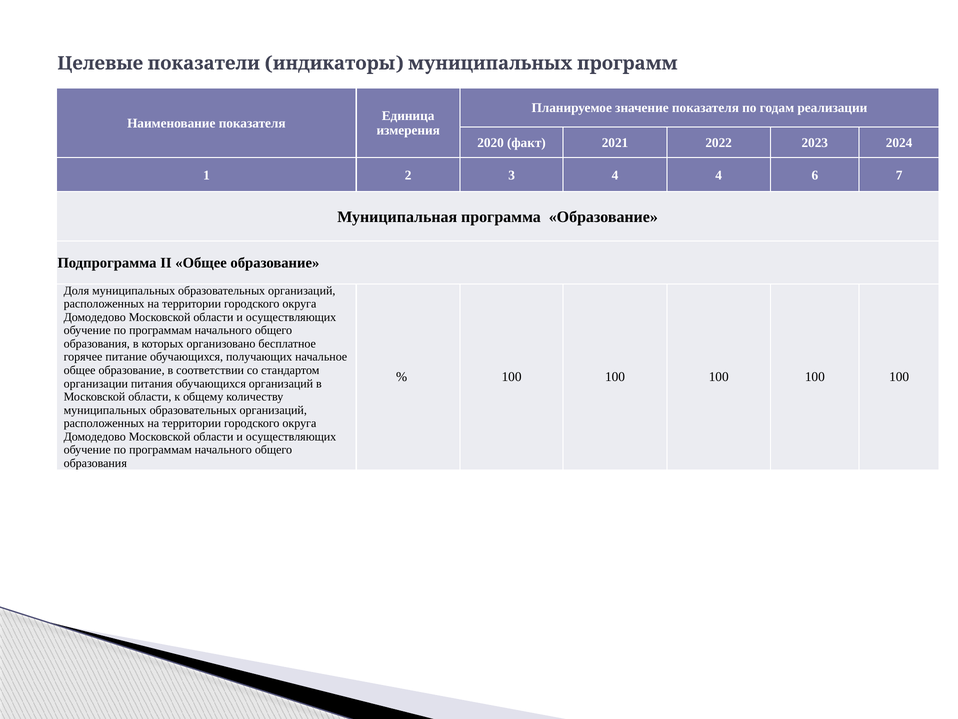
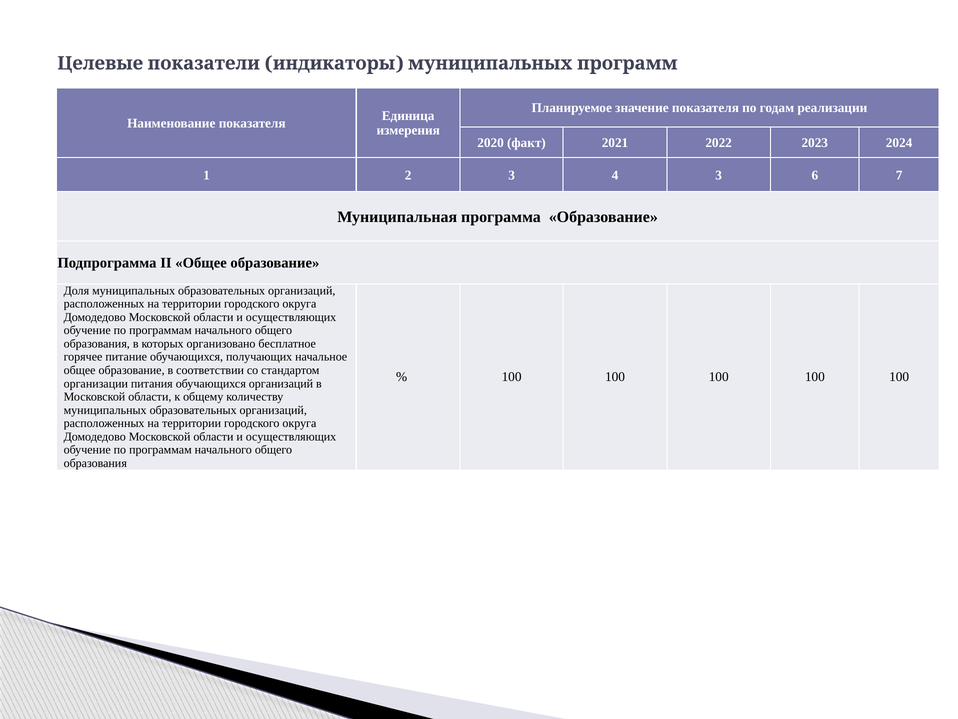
4 4: 4 -> 3 (719, 175)
